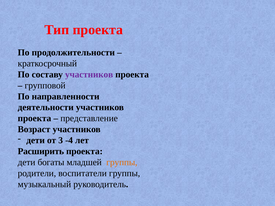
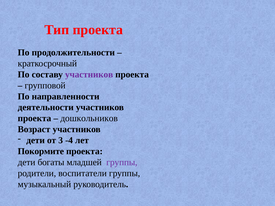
представление: представление -> дошкольников (89, 119)
Расширить: Расширить -> Покормите (41, 152)
группы colour: orange -> purple (122, 163)
